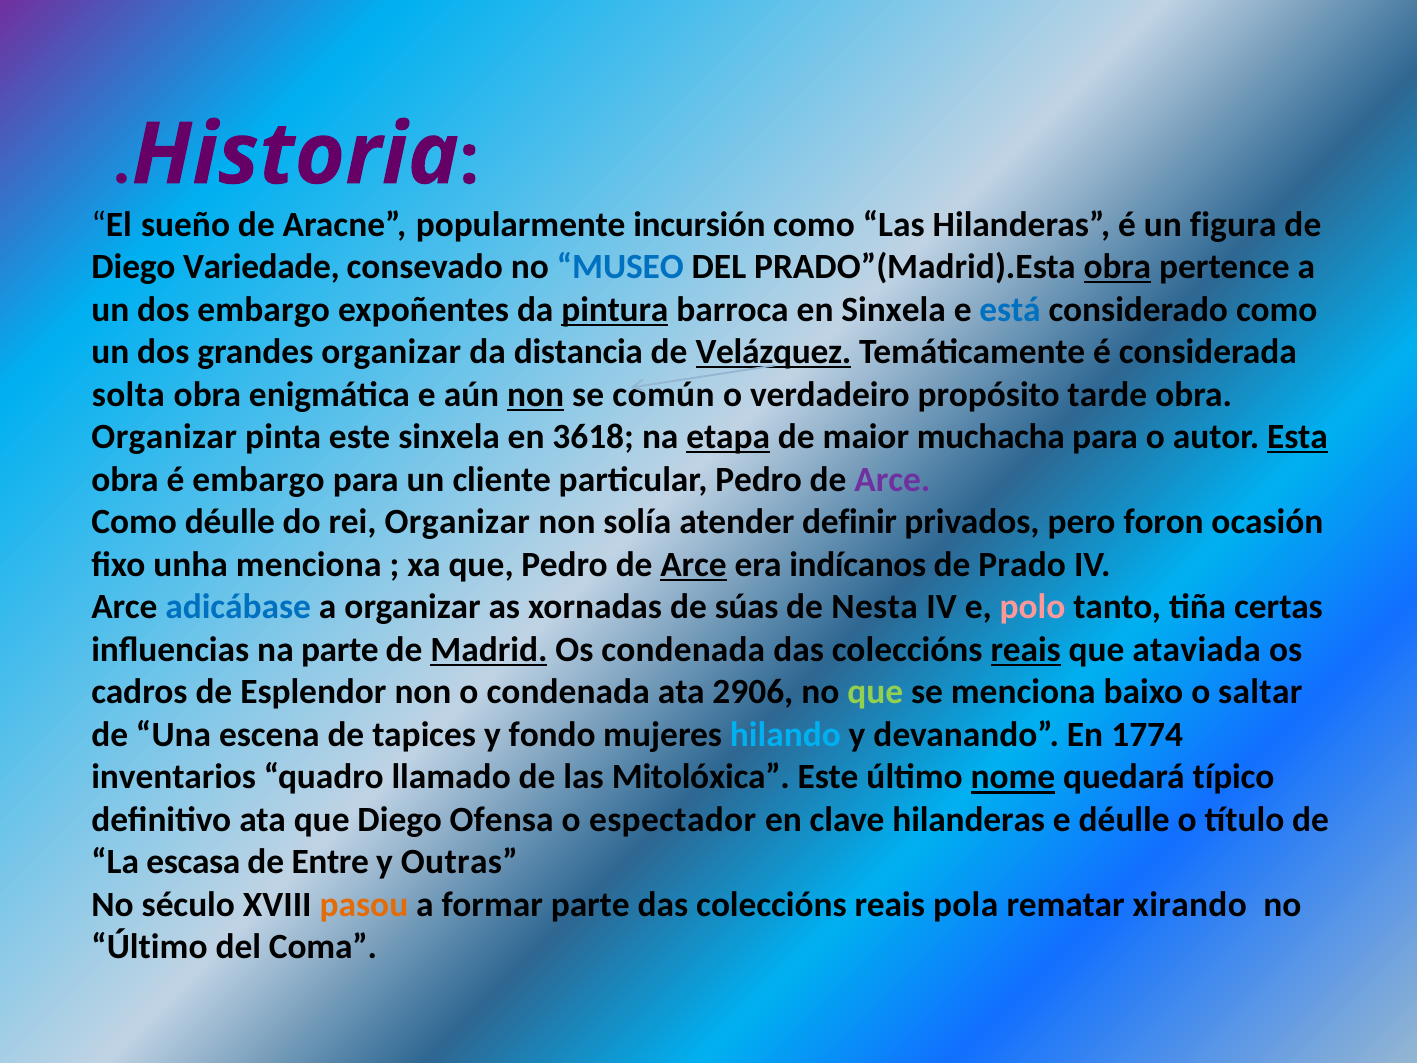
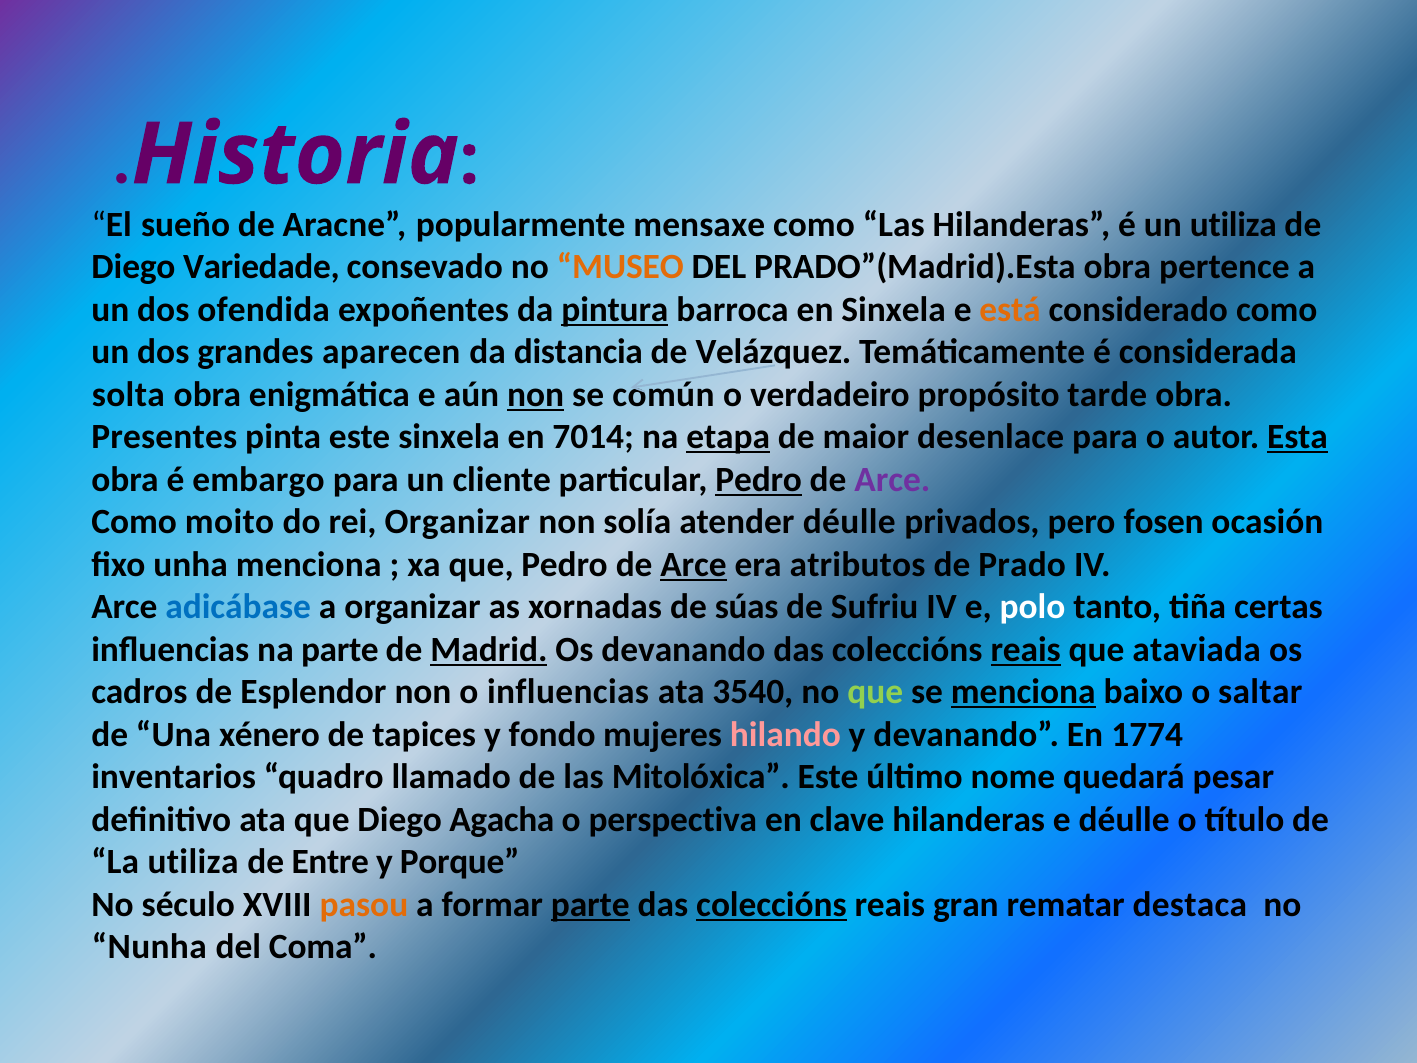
incursión: incursión -> mensaxe (699, 224)
un figura: figura -> utiliza (1233, 224)
MUSEO colour: blue -> orange (620, 267)
obra underline: present -> none (1117, 267)
dos embargo: embargo -> ofendida (264, 309)
está colour: blue -> orange (1010, 309)
grandes organizar: organizar -> aparecen (391, 352)
Velázquez underline: present -> none (773, 352)
Organizar: Organizar -> Presentes (164, 437)
3618: 3618 -> 7014 (593, 437)
muchacha: muchacha -> desenlace (991, 437)
Pedro underline: none -> present (759, 479)
Como déulle: déulle -> moito (230, 522)
atender definir: definir -> déulle (849, 522)
foron: foron -> fosen (1164, 522)
indícanos: indícanos -> atributos (858, 564)
Nesta: Nesta -> Sufriu (875, 607)
polo colour: pink -> white (1033, 607)
Os condenada: condenada -> devanando (683, 650)
o condenada: condenada -> influencias (568, 692)
2906: 2906 -> 3540 (753, 692)
menciona underline: none -> present (1023, 692)
escena: escena -> xénero (269, 735)
hilando colour: light blue -> pink (785, 735)
nome underline: present -> none (1013, 777)
típico: típico -> pesar (1233, 777)
Ofensa: Ofensa -> Agacha (502, 820)
espectador: espectador -> perspectiva (673, 820)
La escasa: escasa -> utiliza (193, 862)
Outras: Outras -> Porque (460, 862)
parte underline: none -> present (590, 905)
coleccións underline: none -> present (771, 905)
pola: pola -> gran (966, 905)
xirando: xirando -> destaca (1190, 905)
Último: Último -> Nunha (149, 947)
